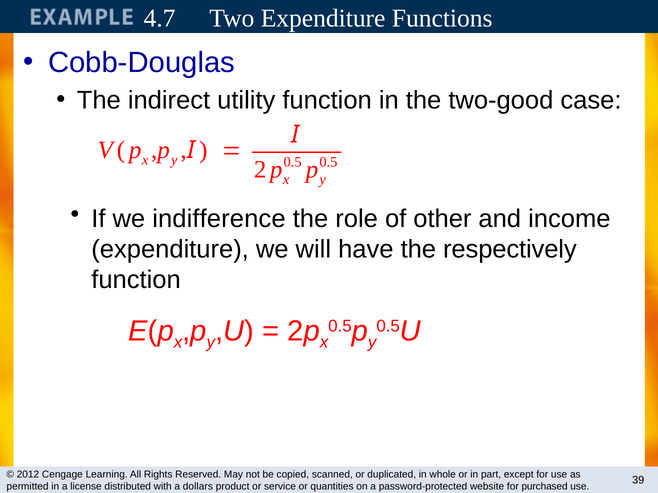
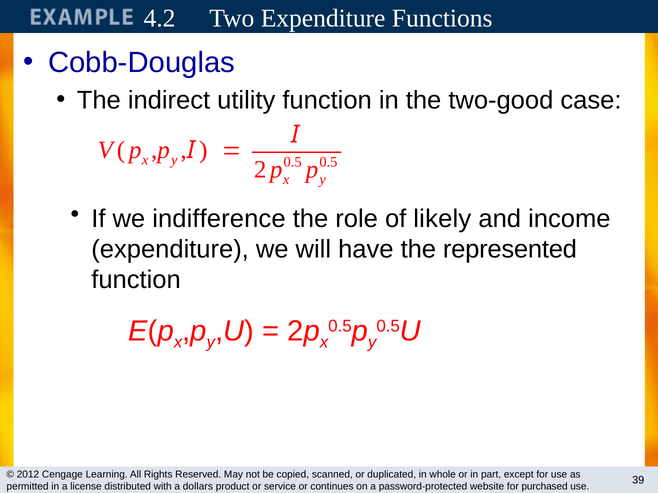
4.7: 4.7 -> 4.2 (160, 18)
other: other -> likely (442, 219)
respectively: respectively -> represented (510, 250)
quantities: quantities -> continues (332, 487)
